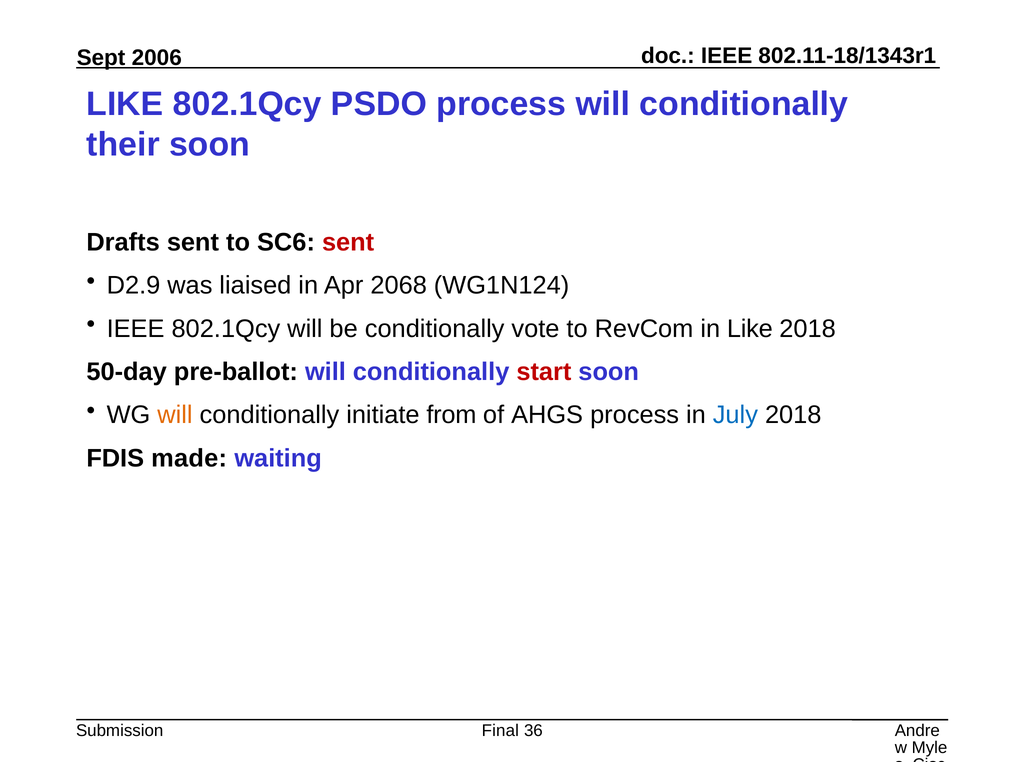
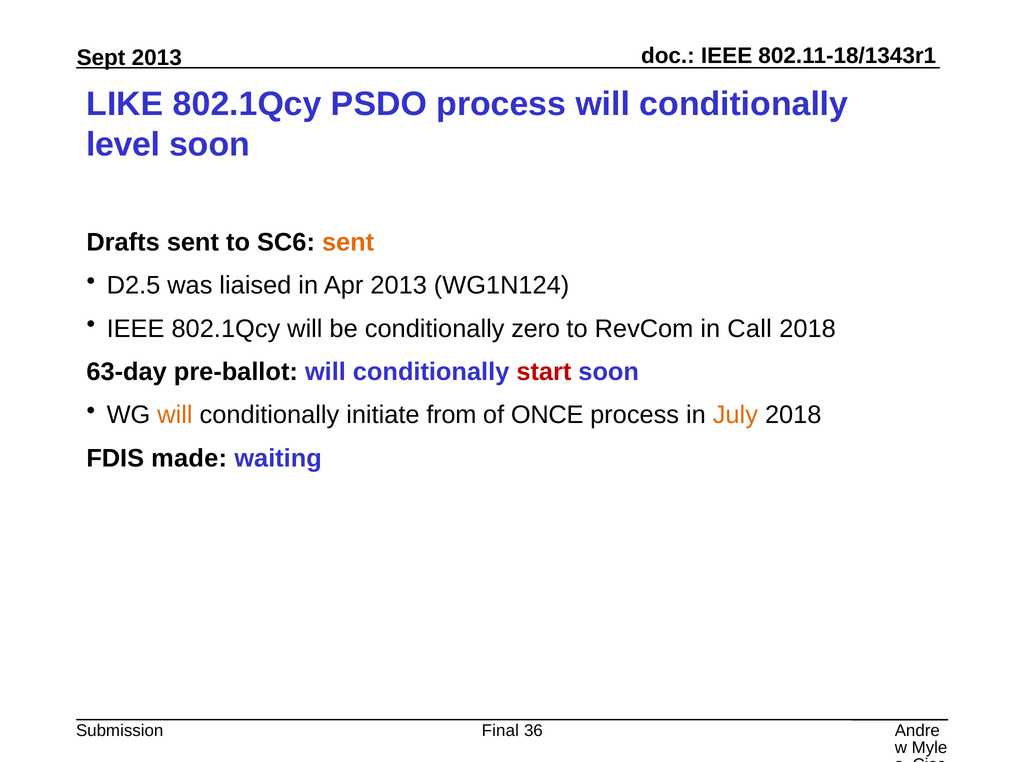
2006: 2006 -> 2013 (157, 58)
their: their -> level (123, 145)
sent colour: red -> orange (348, 242)
D2.9: D2.9 -> D2.5 (134, 285)
Apr 2068: 2068 -> 2013 (399, 285)
vote: vote -> zero (536, 329)
in Like: Like -> Call (750, 329)
50-day: 50-day -> 63-day (127, 372)
AHGS: AHGS -> ONCE (547, 415)
July colour: blue -> orange (735, 415)
